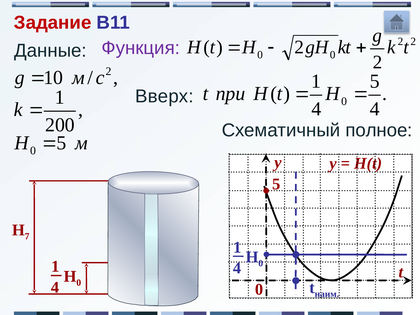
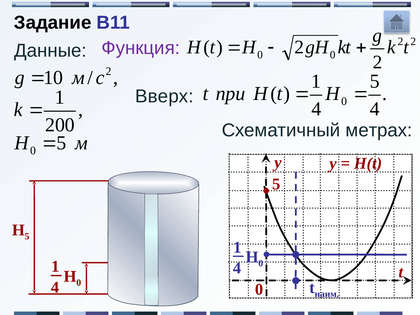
Задание colour: red -> black (53, 23)
полное: полное -> метрах (379, 130)
7: 7 -> 5 (27, 236)
